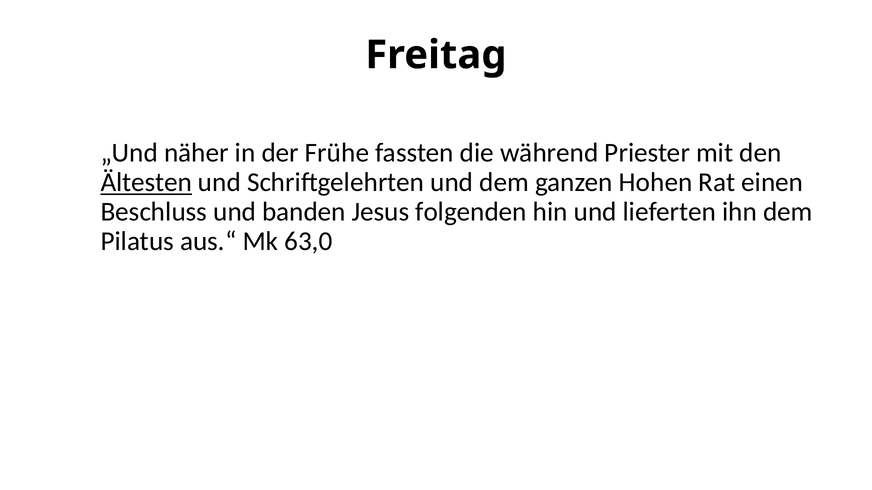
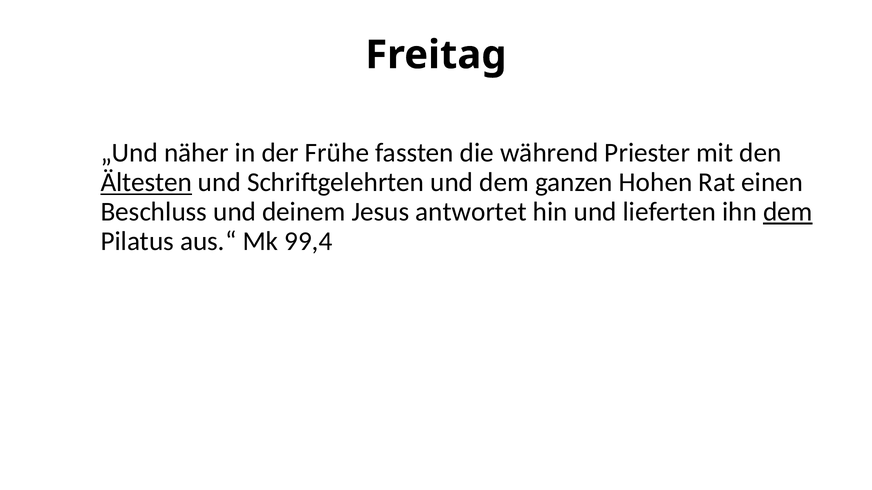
banden: banden -> deinem (304, 212)
folgenden: folgenden -> antwortet (471, 212)
dem underline: none -> present (788, 212)
63,0: 63,0 -> 99,4 (308, 241)
